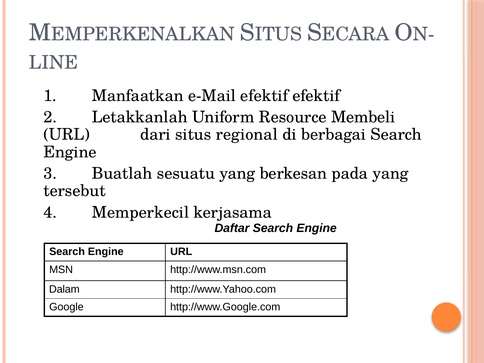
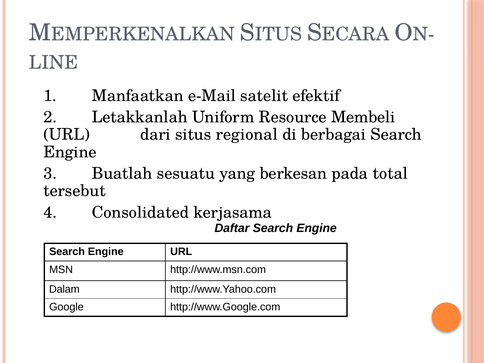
e-Mail efektif: efektif -> satelit (264, 96)
pada yang: yang -> total (390, 173)
Memperkecil: Memperkecil -> Consolidated (141, 212)
